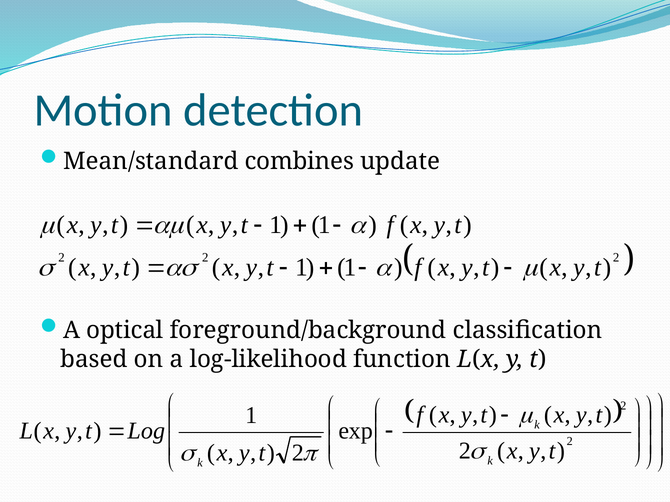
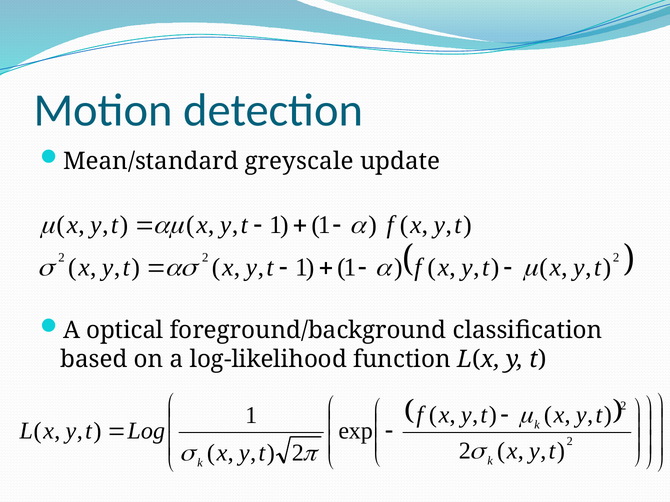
combines: combines -> greyscale (299, 161)
